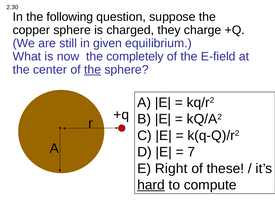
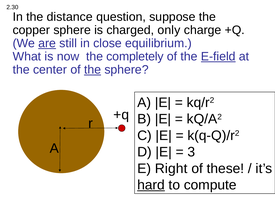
following: following -> distance (70, 17)
they: they -> only (169, 30)
are underline: none -> present (47, 43)
given: given -> close (107, 43)
E-field underline: none -> present (218, 57)
7: 7 -> 3 (191, 152)
